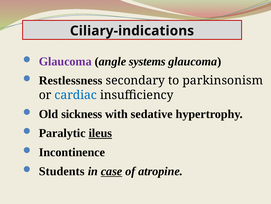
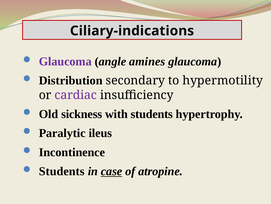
systems: systems -> amines (147, 61)
Restlessness: Restlessness -> Distribution (71, 80)
parkinsonism: parkinsonism -> hypermotility (223, 80)
cardiac colour: blue -> purple (76, 95)
with sedative: sedative -> students (152, 114)
ileus underline: present -> none (100, 133)
